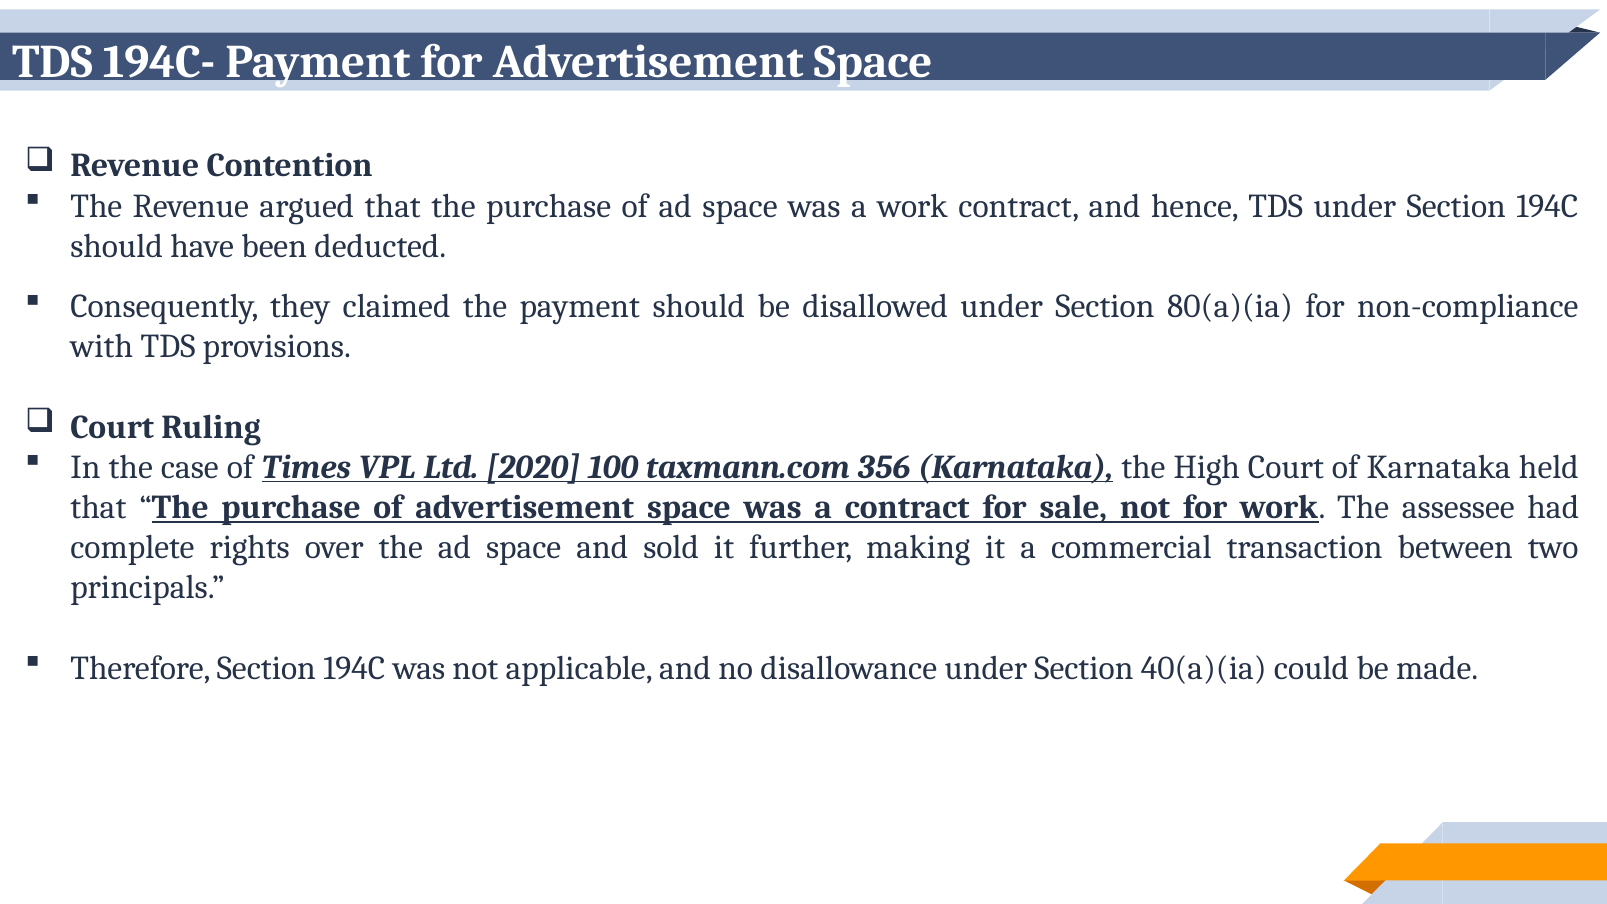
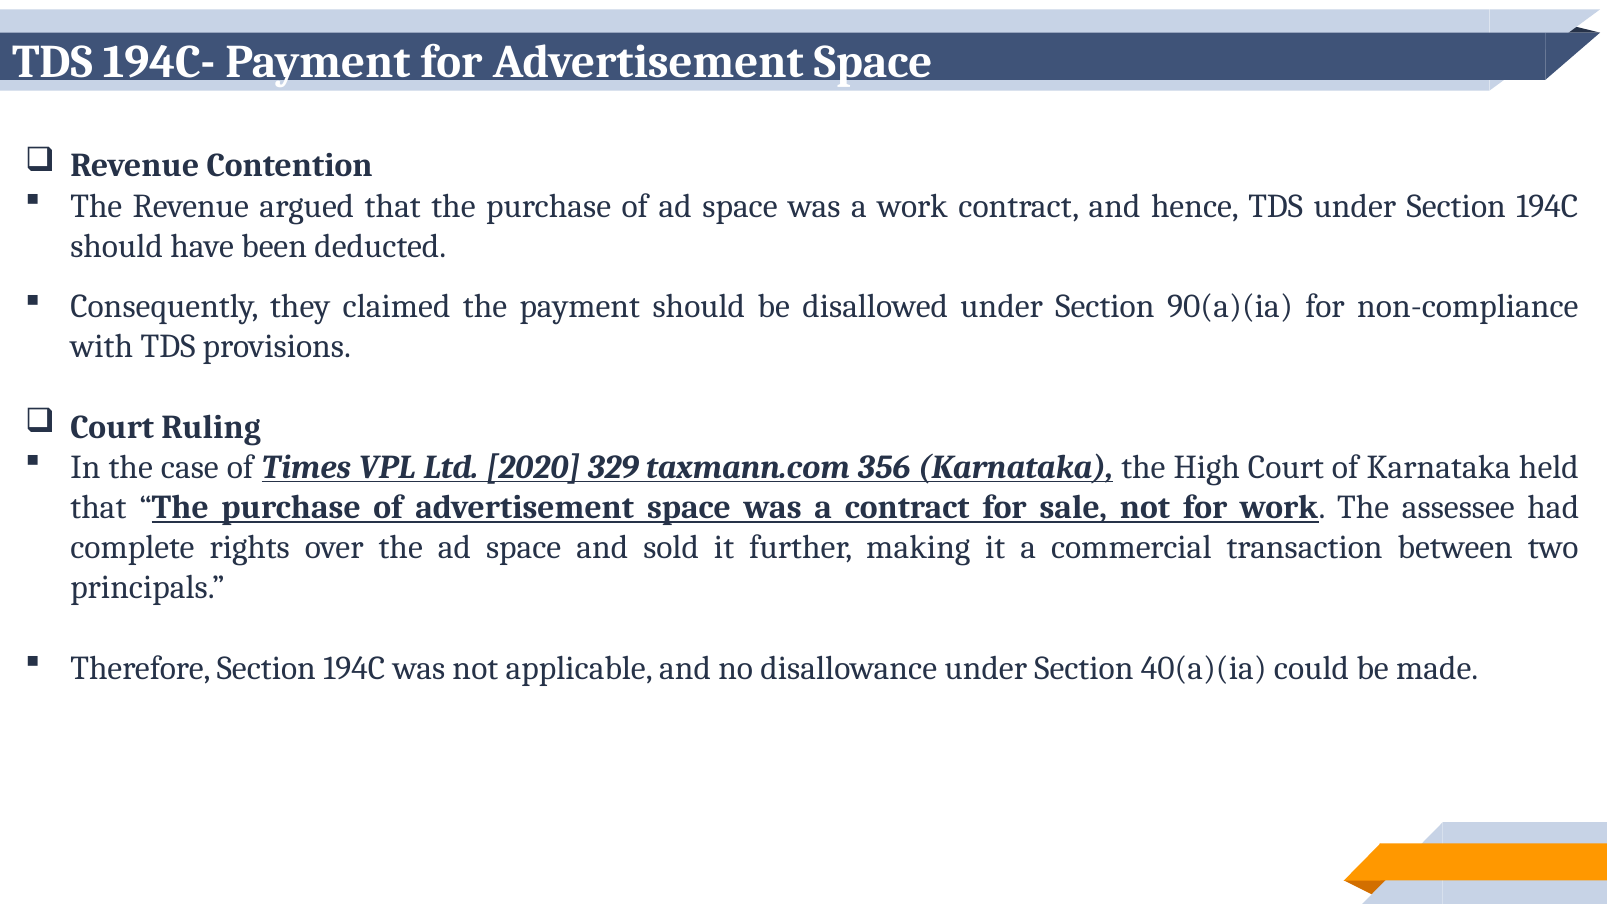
80(a)(ia: 80(a)(ia -> 90(a)(ia (1230, 306)
100: 100 -> 329 (613, 467)
